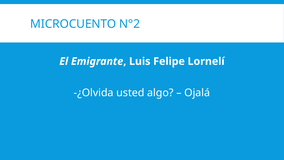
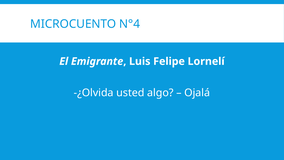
N°2: N°2 -> N°4 (130, 24)
